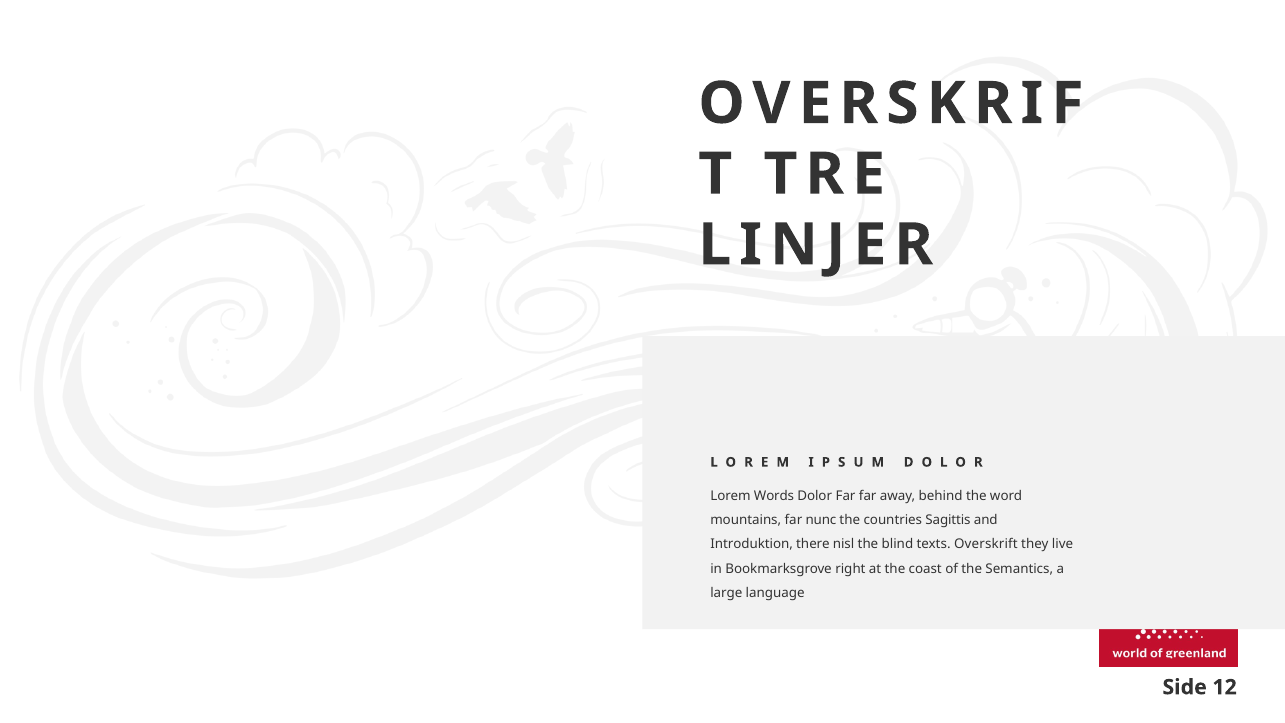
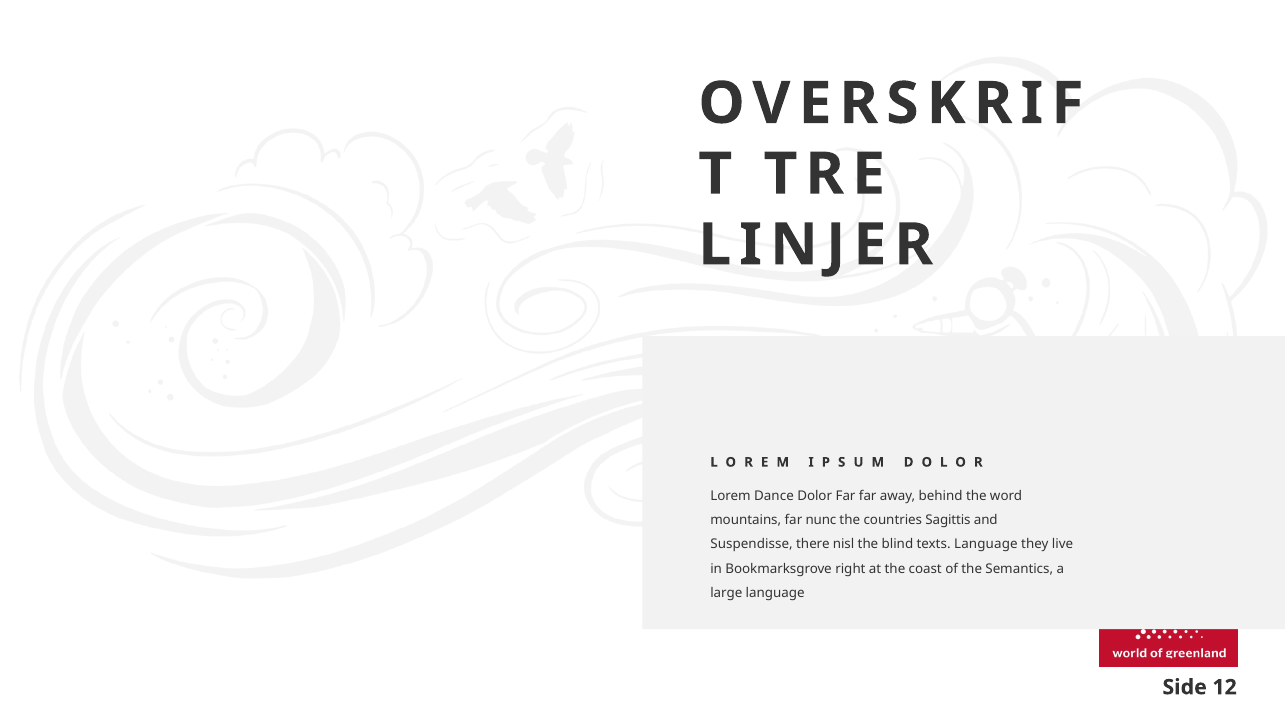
Words: Words -> Dance (774, 496)
Introduktion: Introduktion -> Suspendisse (752, 544)
texts Overskrift: Overskrift -> Language (986, 544)
